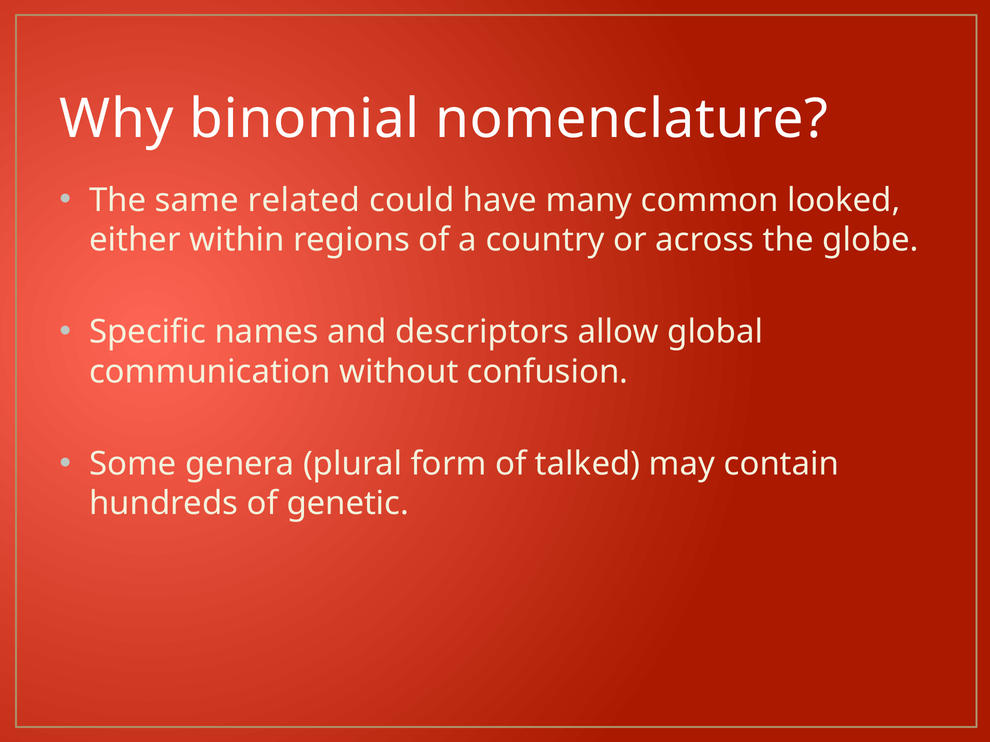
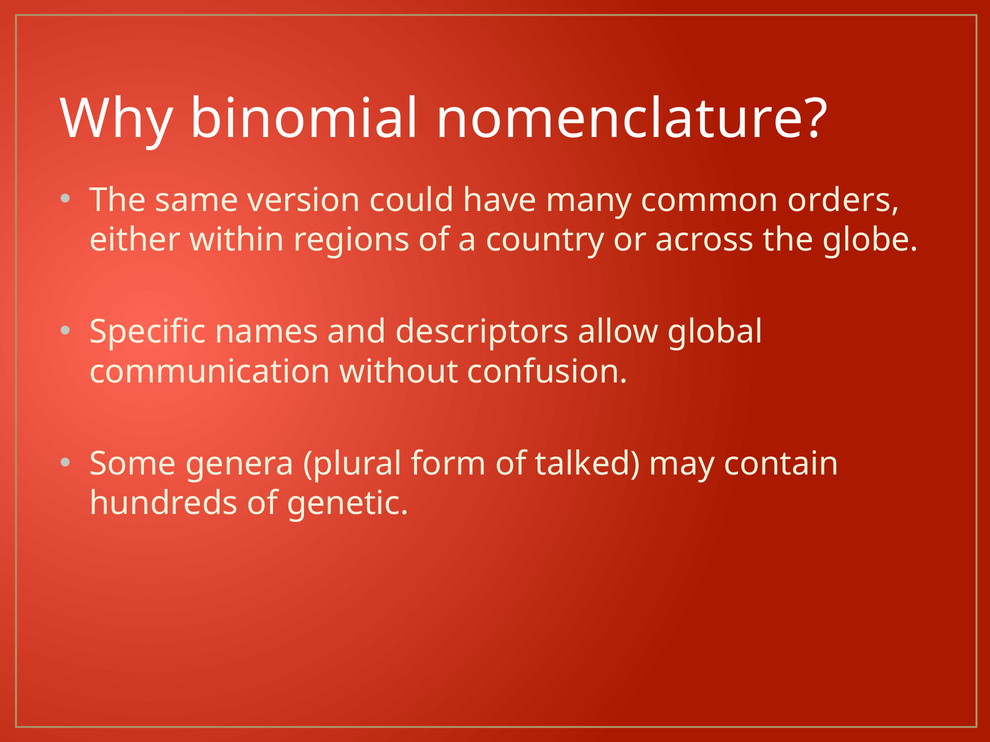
related: related -> version (304, 200)
looked: looked -> orders (844, 200)
